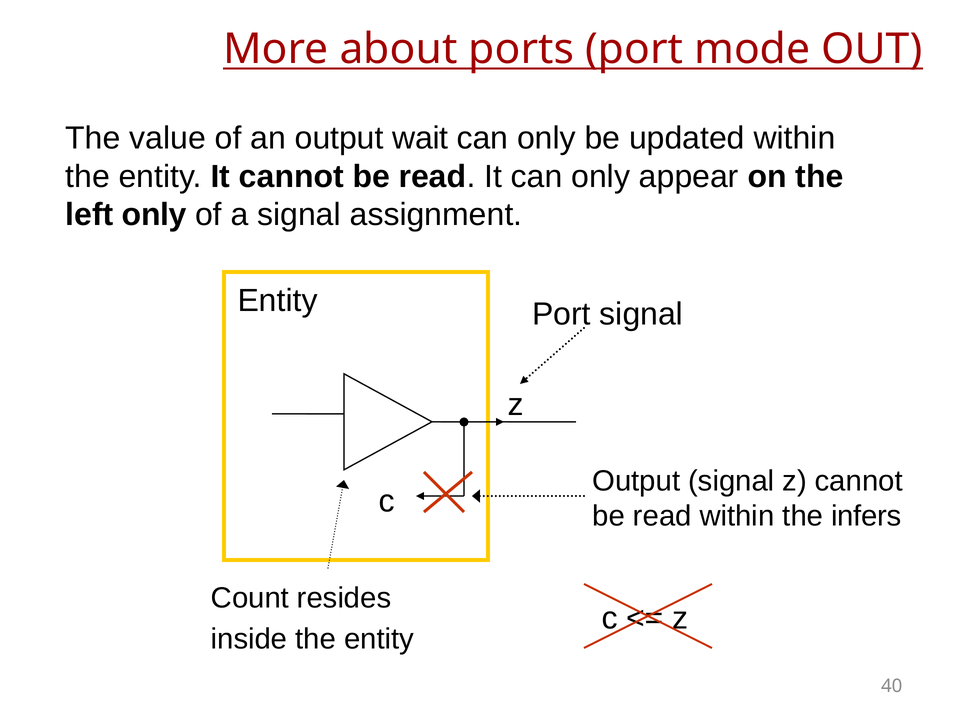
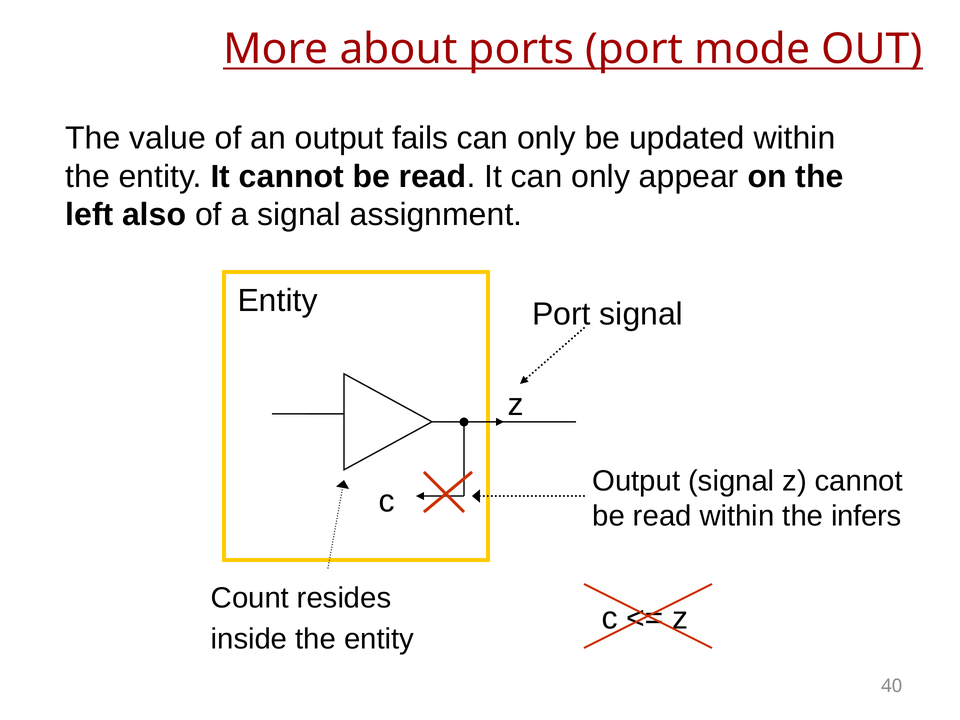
wait: wait -> fails (420, 138)
left only: only -> also (154, 215)
